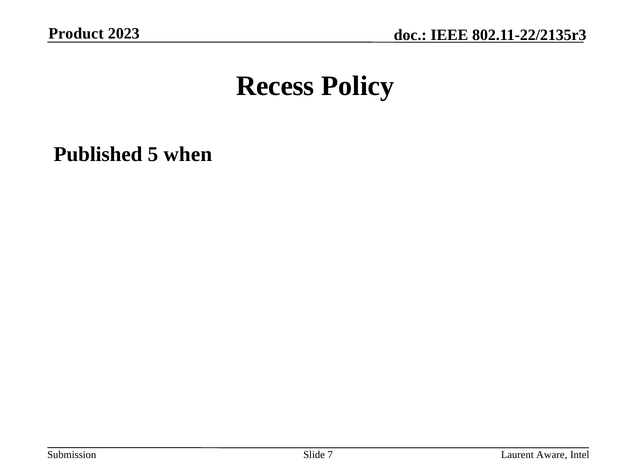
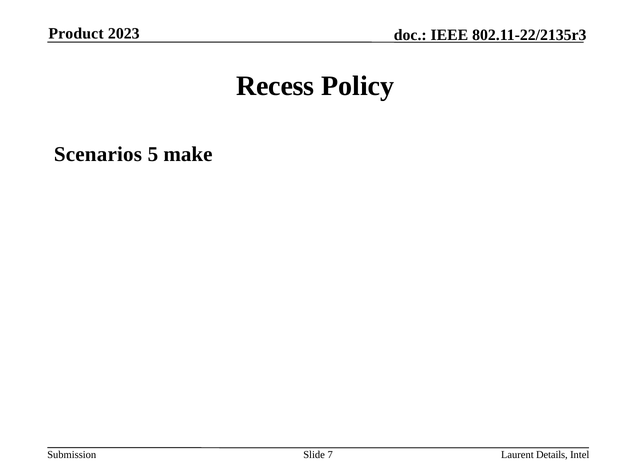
Published: Published -> Scenarios (98, 154)
when: when -> make (188, 154)
Aware: Aware -> Details (552, 454)
